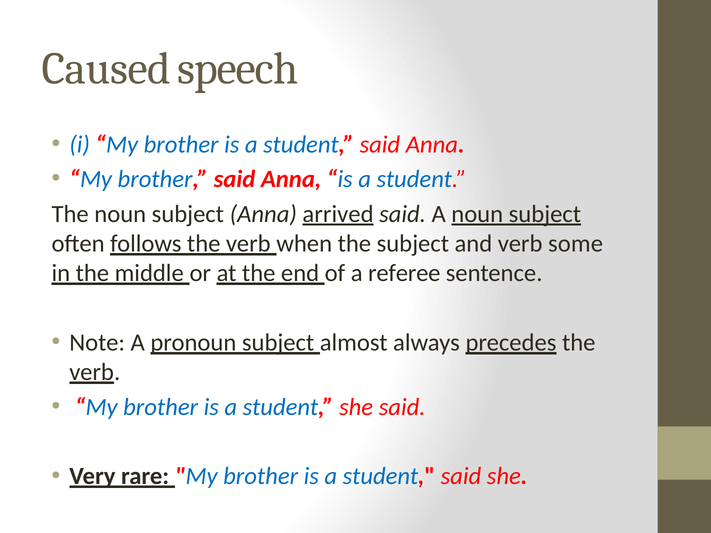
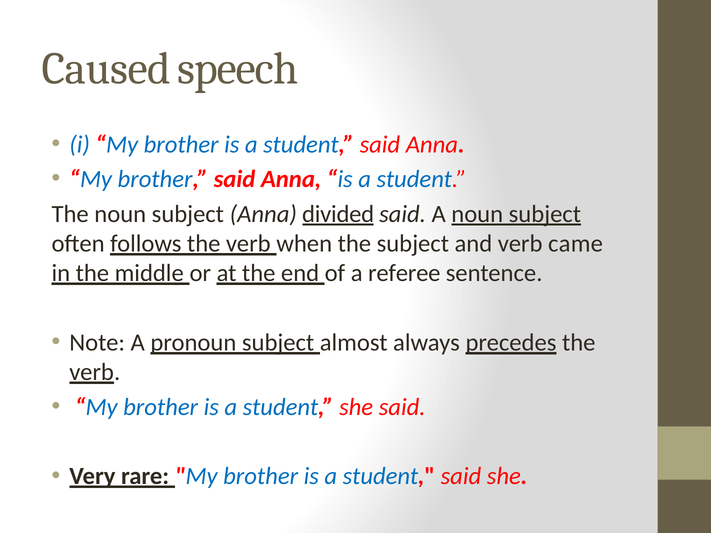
arrived: arrived -> divided (338, 214)
some: some -> came (576, 244)
